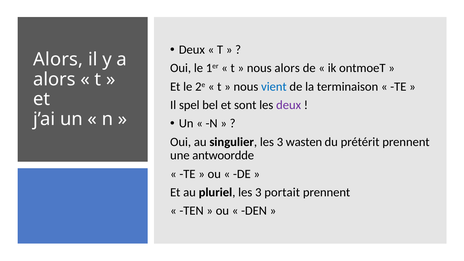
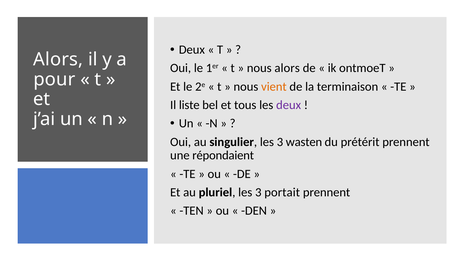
alors: alors -> pour (54, 79)
vient colour: blue -> orange (274, 87)
spel: spel -> liste (189, 105)
sont: sont -> tous (245, 105)
antwoordde: antwoordde -> répondaient (223, 155)
